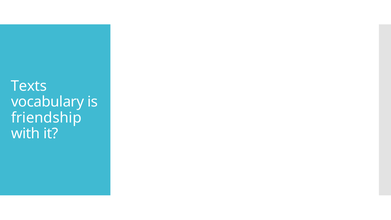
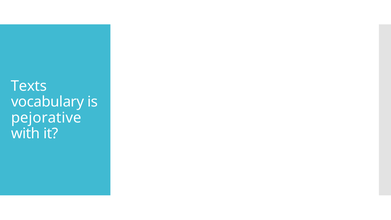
friendship: friendship -> pejorative (46, 118)
